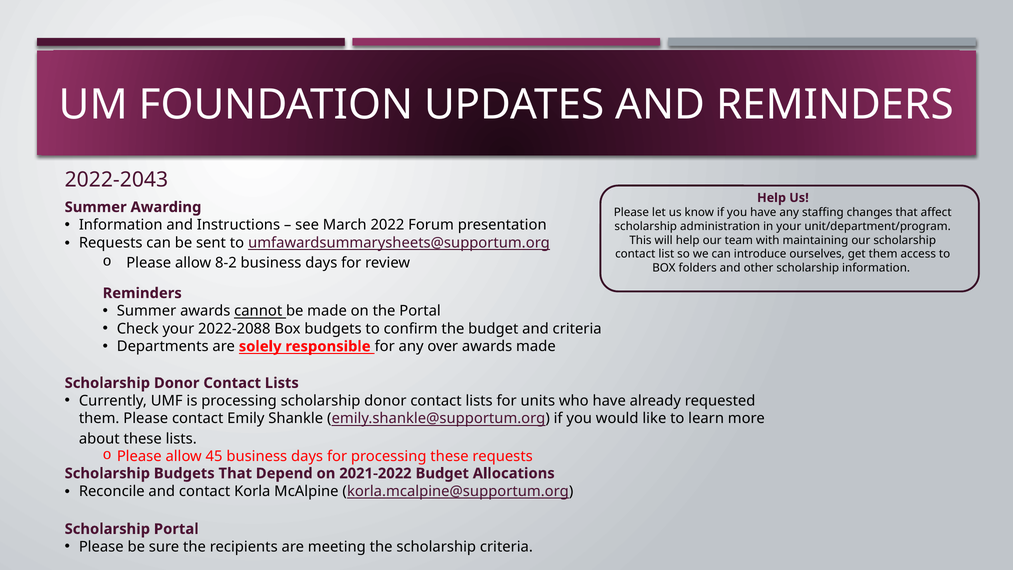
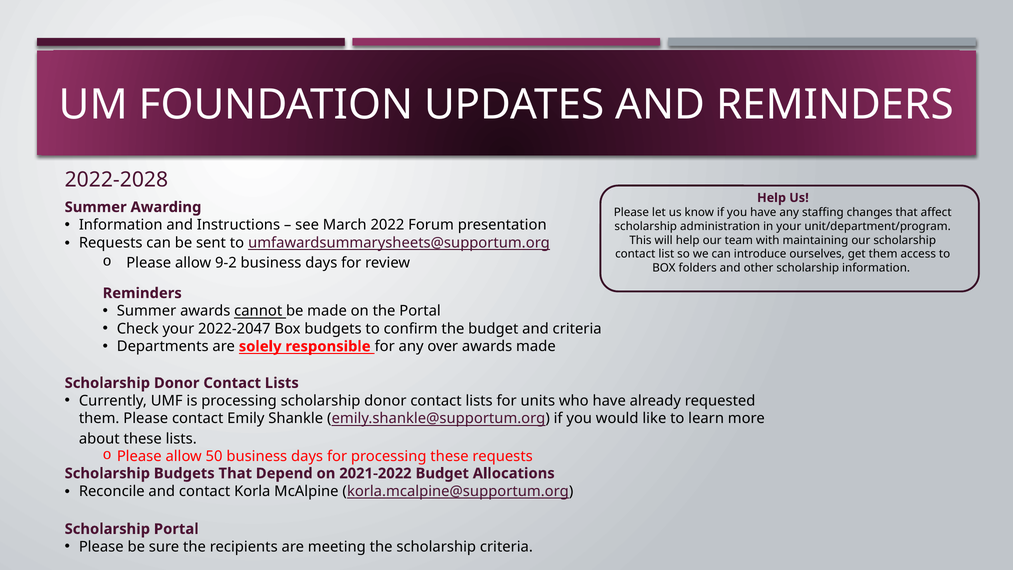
2022-2043: 2022-2043 -> 2022-2028 (116, 180)
8-2: 8-2 -> 9-2 (226, 263)
2022-2088: 2022-2088 -> 2022-2047 (234, 329)
45: 45 -> 50 (214, 456)
